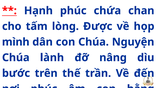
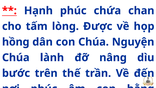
mình: mình -> hồng (16, 42)
